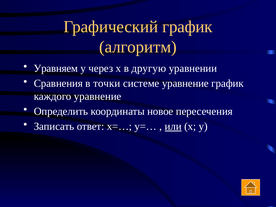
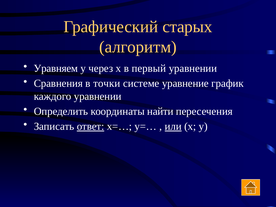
Графический график: график -> старых (187, 27)
другую: другую -> первый (149, 68)
каждого уравнение: уравнение -> уравнении (98, 96)
новое: новое -> найти (160, 111)
ответ underline: none -> present (91, 126)
